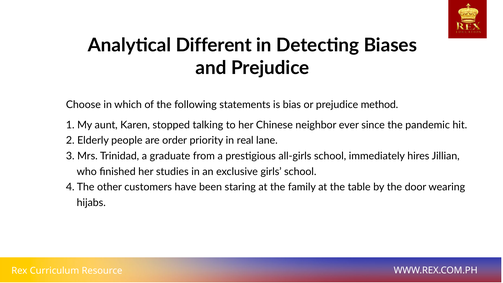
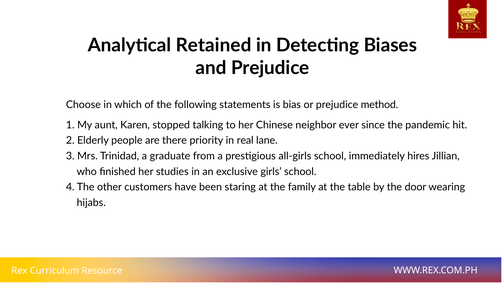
Different: Different -> Retained (214, 45)
order: order -> there (175, 140)
